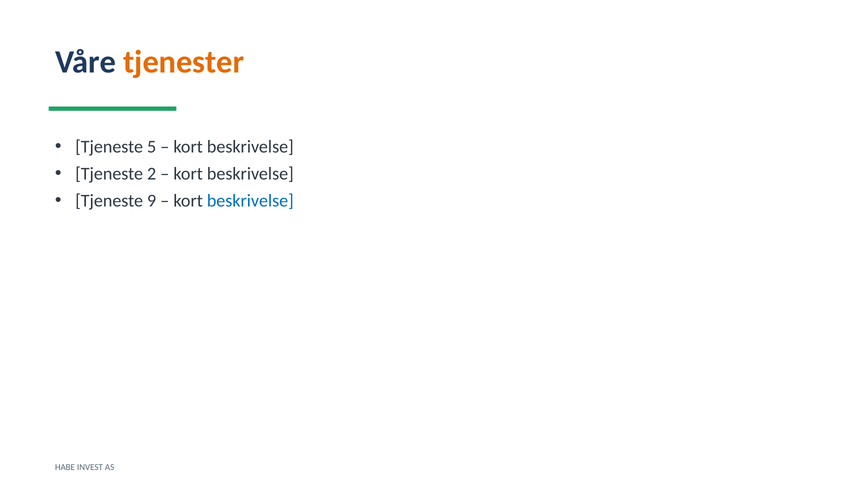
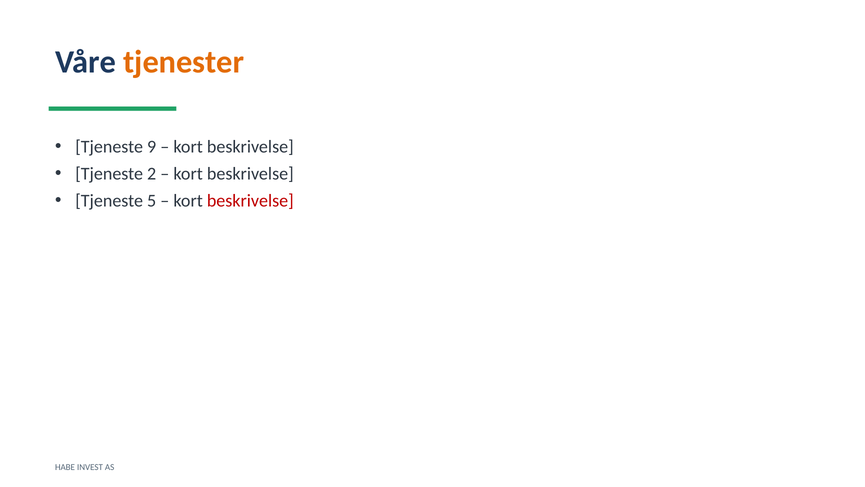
5: 5 -> 9 (152, 147)
9: 9 -> 5 (152, 201)
beskrivelse colour: blue -> red (250, 201)
